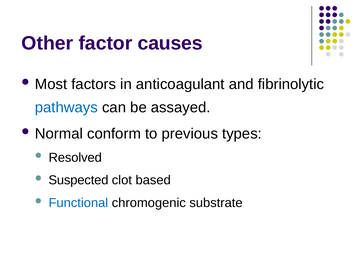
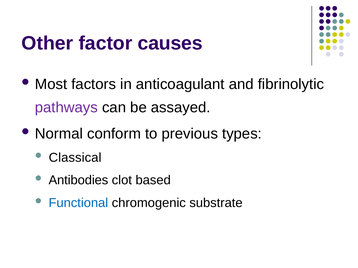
pathways colour: blue -> purple (66, 108)
Resolved: Resolved -> Classical (75, 158)
Suspected: Suspected -> Antibodies (78, 181)
